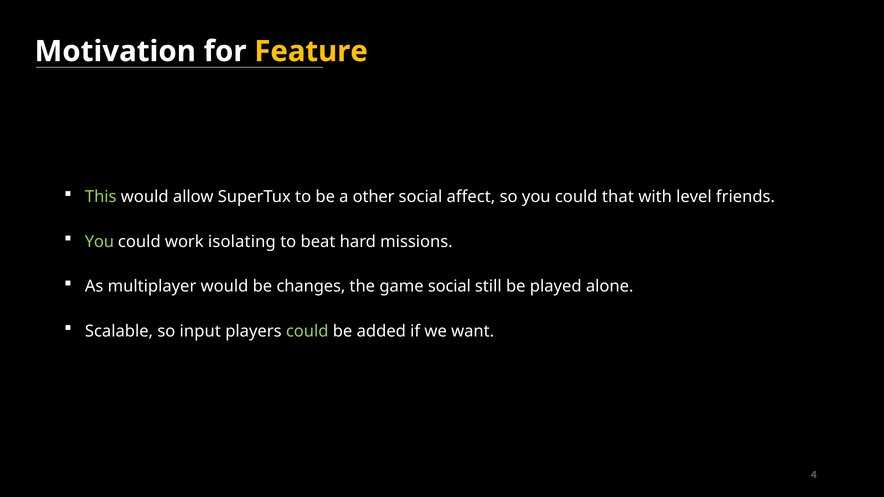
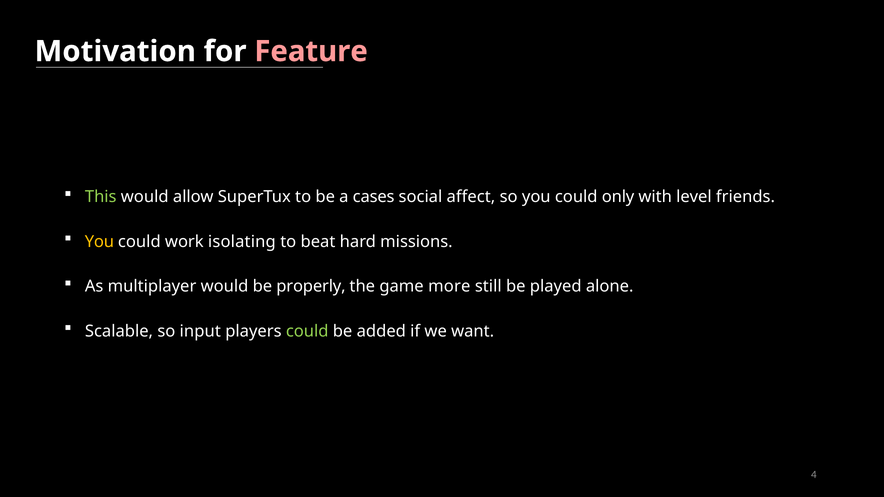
Feature colour: yellow -> pink (311, 51)
other: other -> cases (374, 197)
that: that -> only (618, 197)
You colour: light green -> yellow (99, 242)
changes: changes -> properly (311, 287)
game social: social -> more (449, 287)
